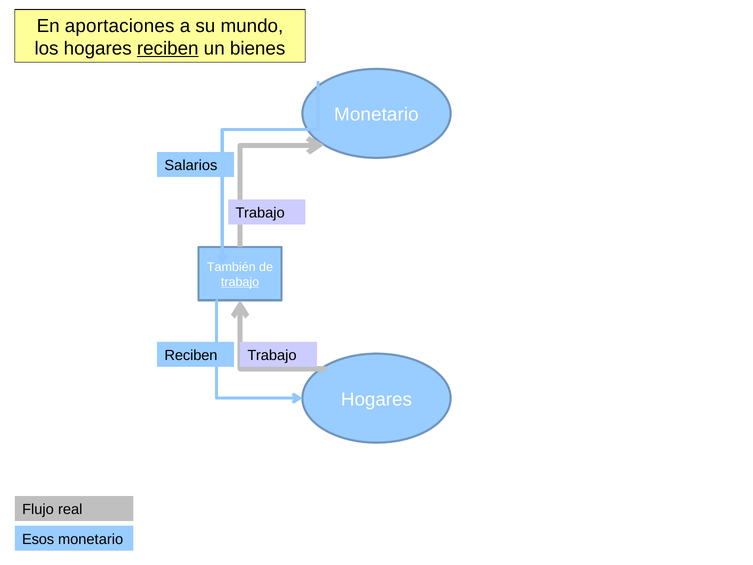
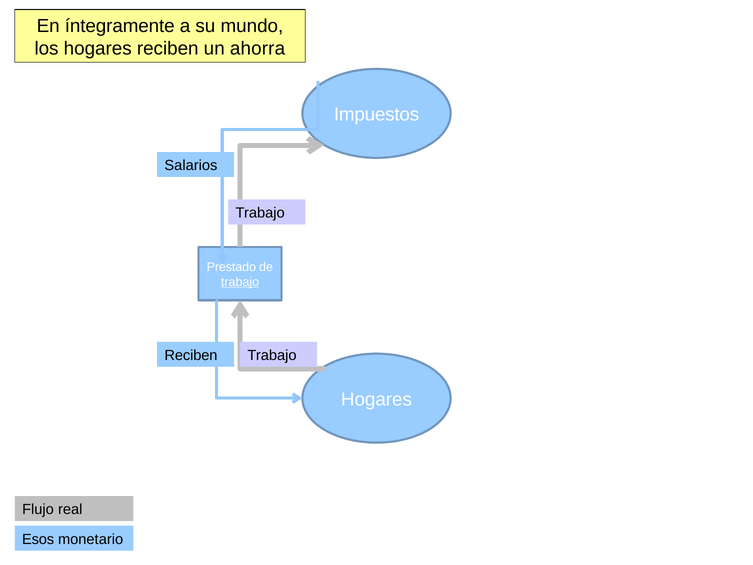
aportaciones: aportaciones -> íntegramente (120, 26)
reciben underline: present -> none (168, 48)
bienes: bienes -> ahorra (258, 48)
Monetario: Monetario -> Impuestos (377, 115)
También: También -> Prestado (231, 267)
